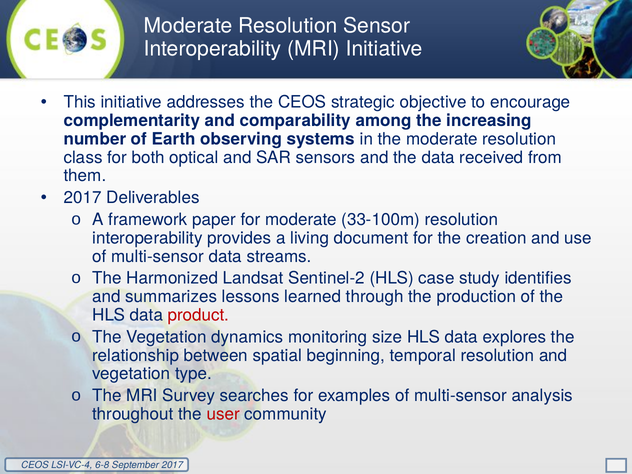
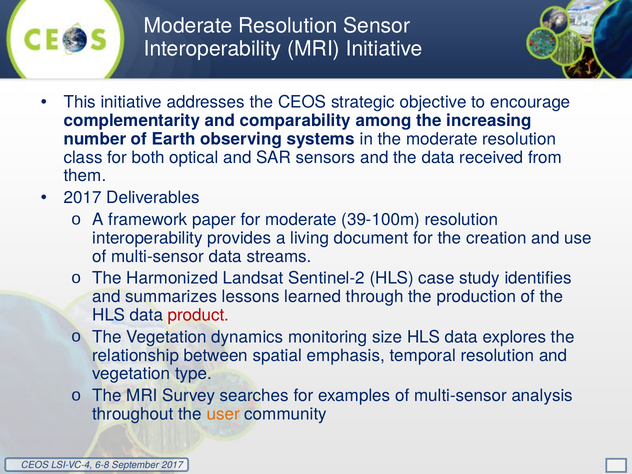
33-100m: 33-100m -> 39-100m (381, 220)
beginning: beginning -> emphasis (346, 355)
user colour: red -> orange (223, 414)
